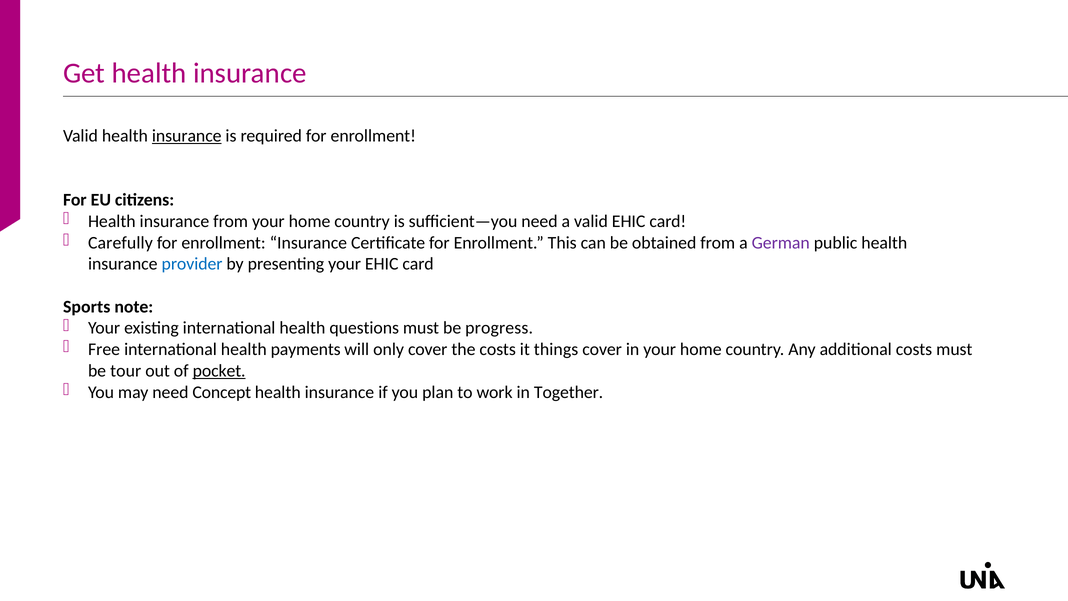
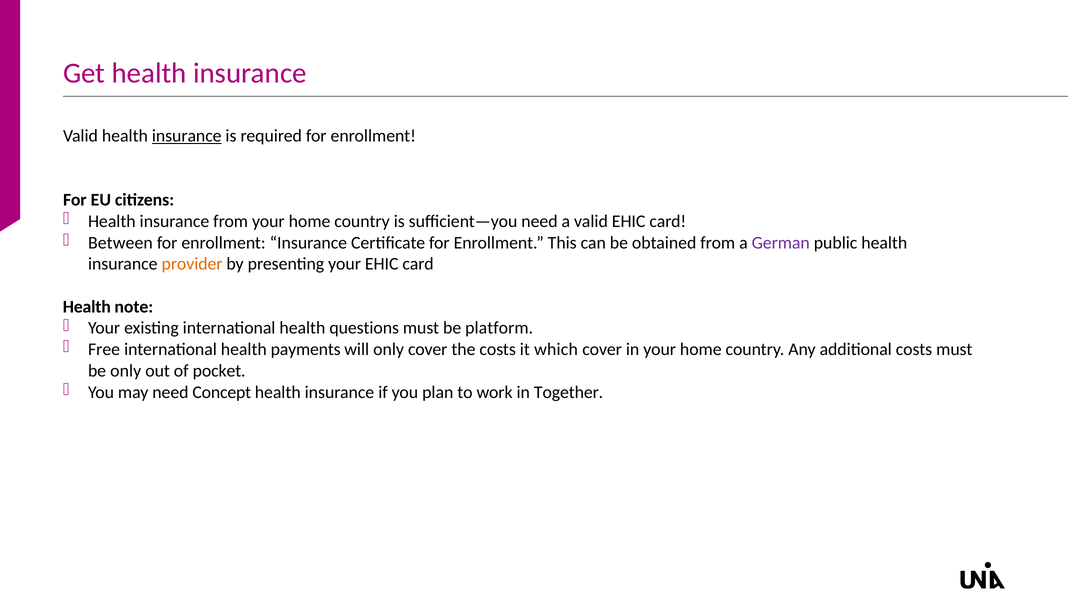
Carefully: Carefully -> Between (120, 243)
provider colour: blue -> orange (192, 264)
Sports: Sports -> Health (87, 307)
progress: progress -> platform (499, 328)
things: things -> which (556, 349)
be tour: tour -> only (126, 371)
pocket underline: present -> none (219, 371)
